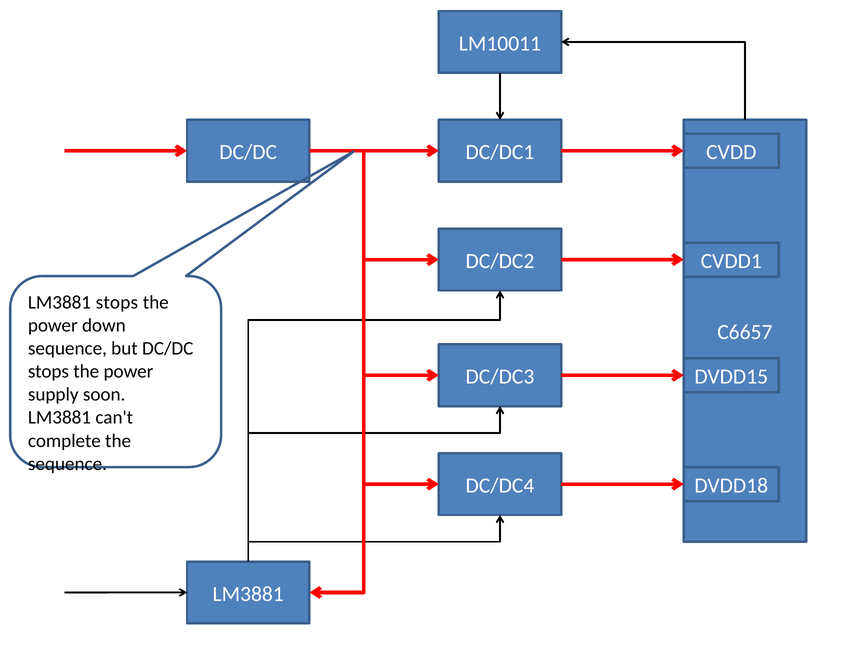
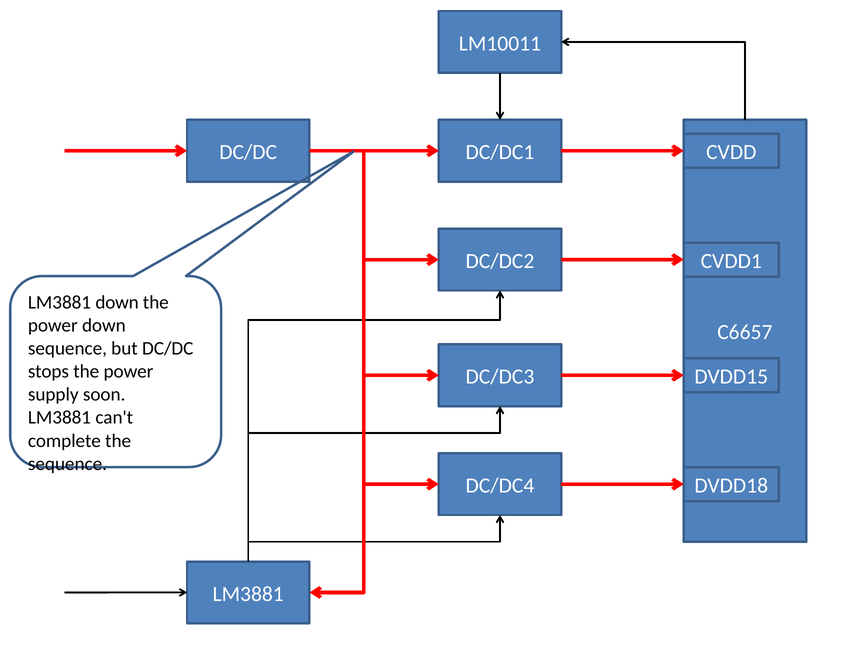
LM3881 stops: stops -> down (117, 302)
